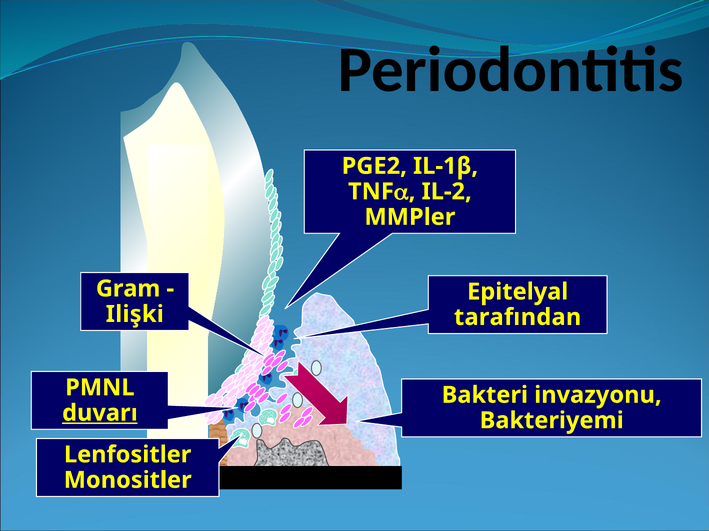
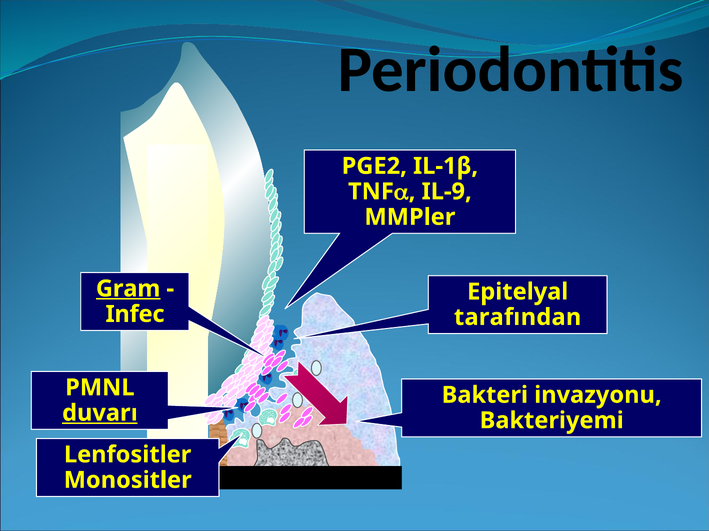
IL-2: IL-2 -> IL-9 (447, 192)
Gram underline: none -> present (128, 289)
Ilişki: Ilişki -> Infec (135, 315)
